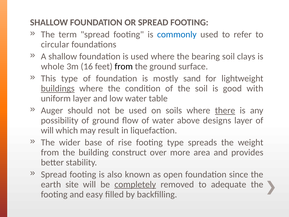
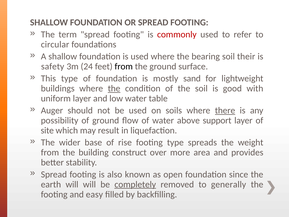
commonly colour: blue -> red (177, 35)
clays: clays -> their (246, 56)
whole: whole -> safety (53, 66)
16: 16 -> 24 (87, 66)
buildings underline: present -> none (58, 88)
the underline: none -> present (114, 88)
designs: designs -> support (217, 120)
will: will -> site (47, 130)
earth site: site -> will (72, 184)
adequate: adequate -> generally (229, 184)
